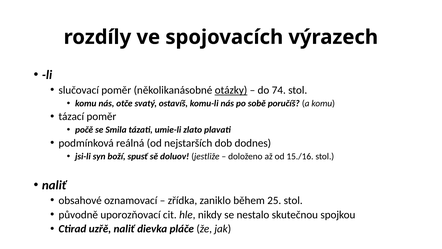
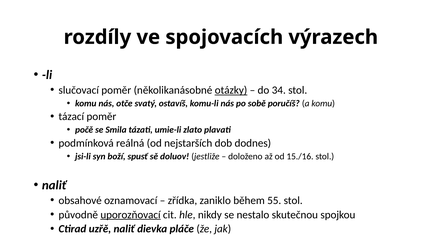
74: 74 -> 34 (279, 90)
25: 25 -> 55 (274, 200)
uporozňovací underline: none -> present (130, 214)
